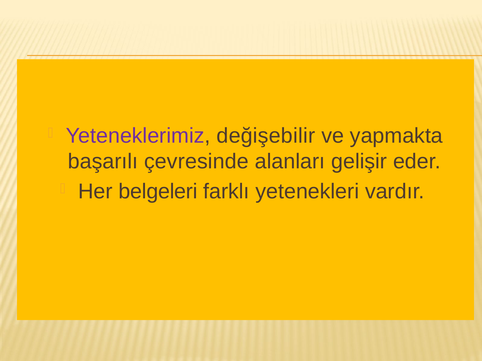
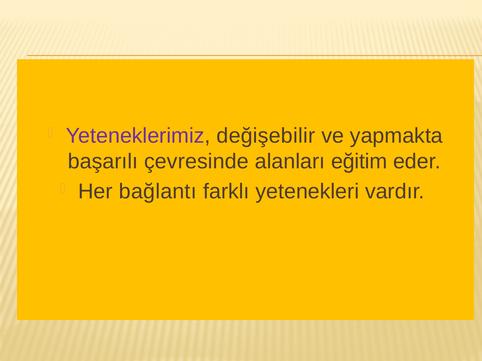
gelişir: gelişir -> eğitim (359, 162)
belgeleri: belgeleri -> bağlantı (158, 192)
